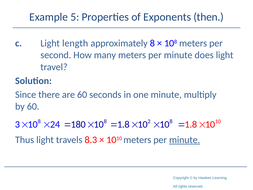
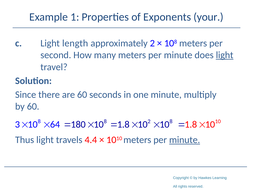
5: 5 -> 1 (75, 17)
then: then -> your (209, 17)
approximately 8: 8 -> 2 (152, 43)
light underline: none -> present (225, 55)
24: 24 -> 64 (55, 124)
8.3: 8.3 -> 4.4 (91, 140)
